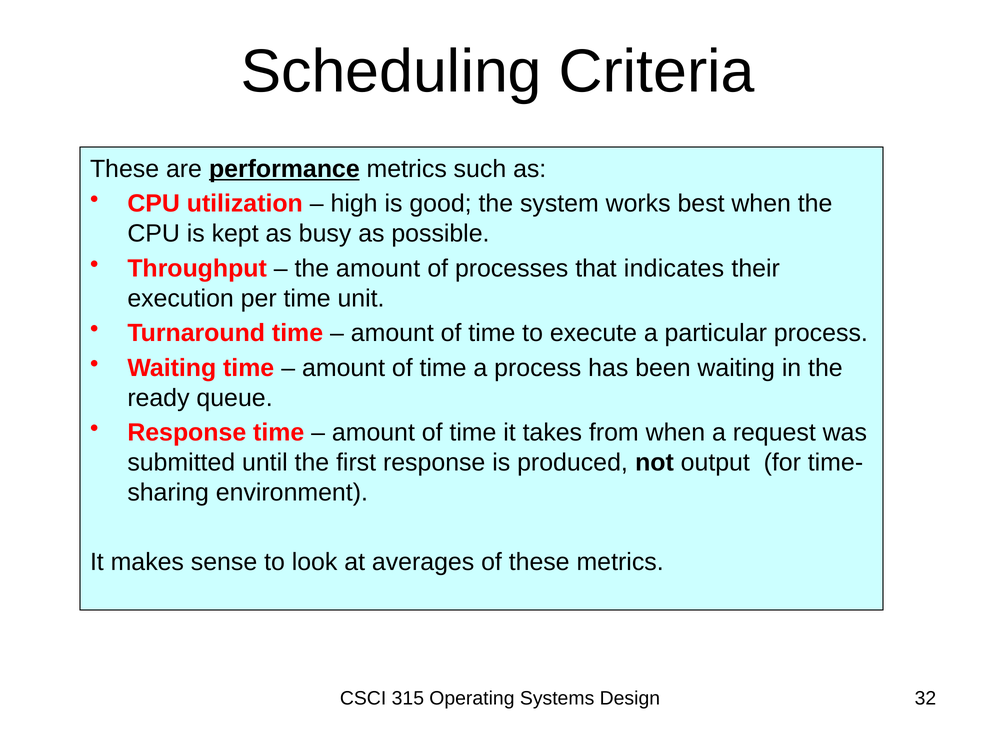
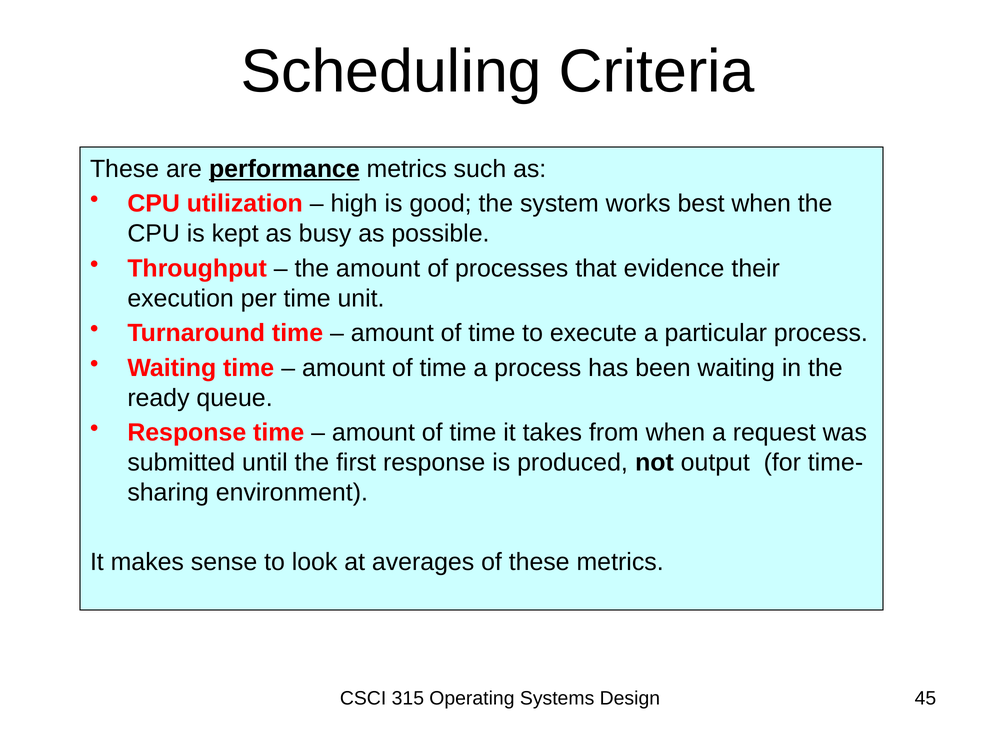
indicates: indicates -> evidence (674, 268)
32: 32 -> 45 (925, 698)
